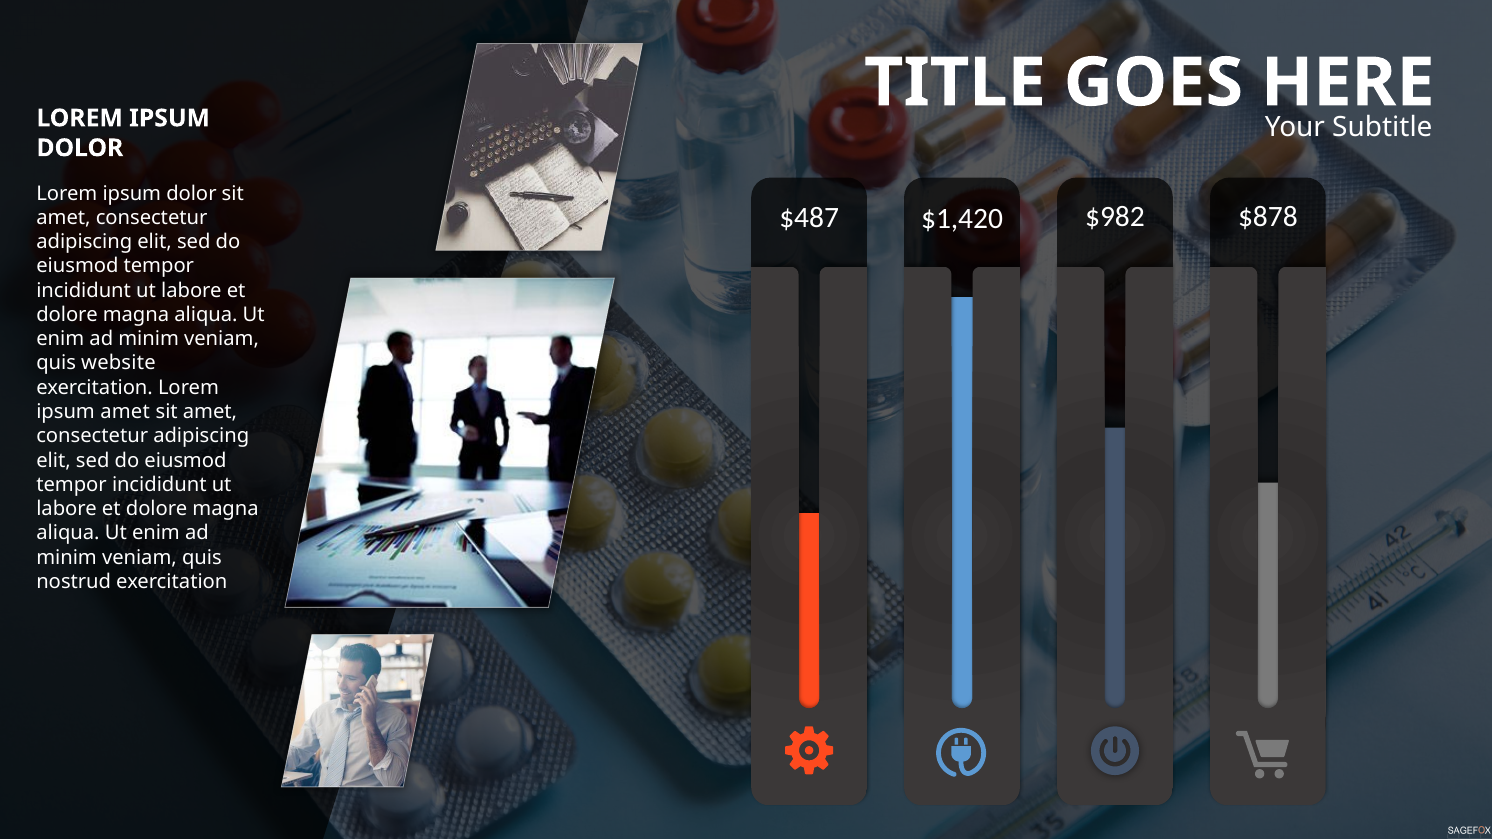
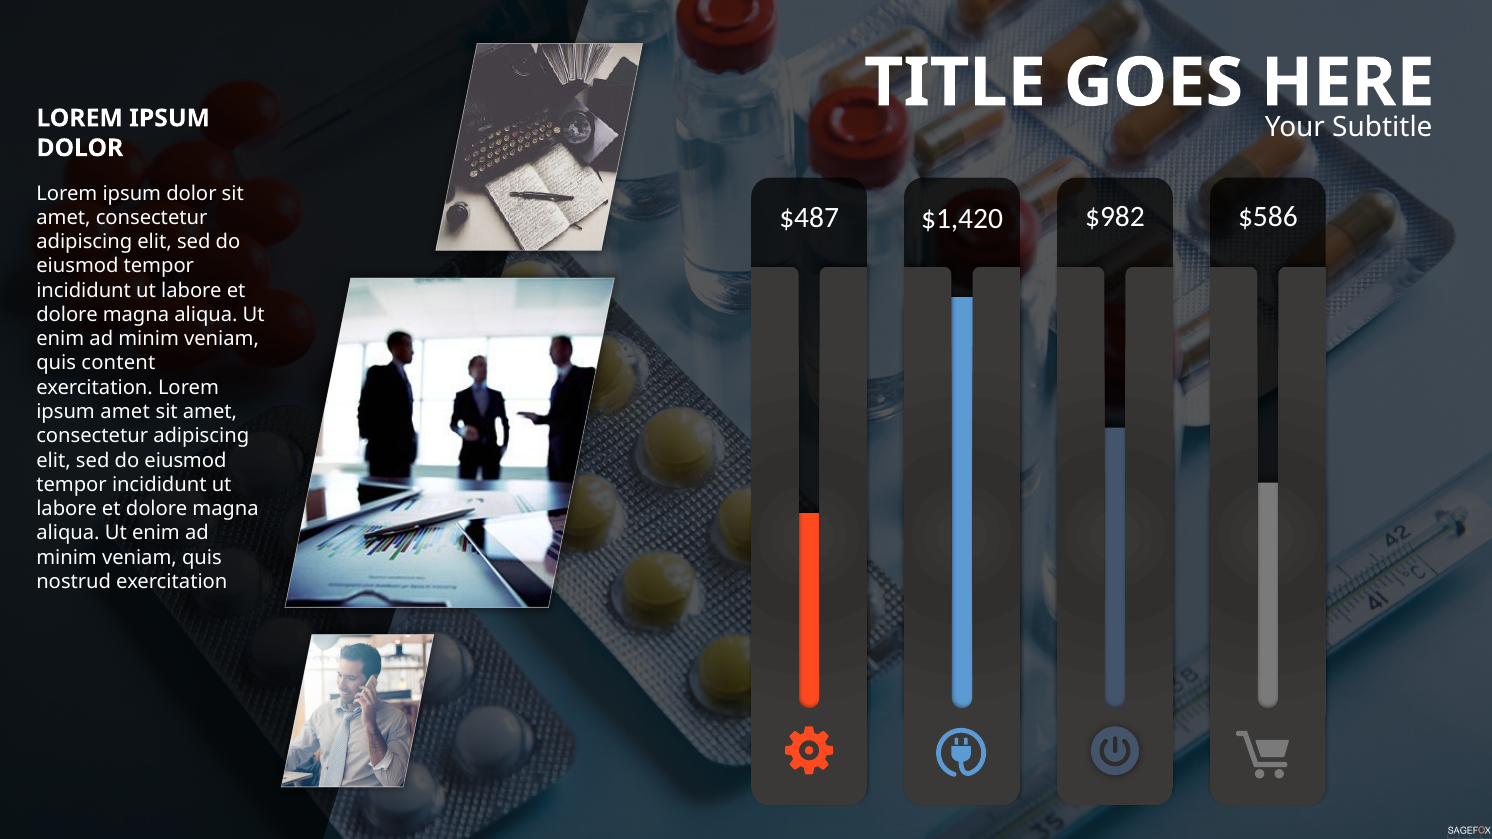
$878: $878 -> $586 (1268, 217)
website: website -> content (118, 363)
